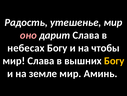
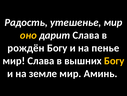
оно colour: pink -> yellow (28, 35)
небесах: небесах -> рождён (26, 48)
чтобы: чтобы -> пенье (105, 48)
